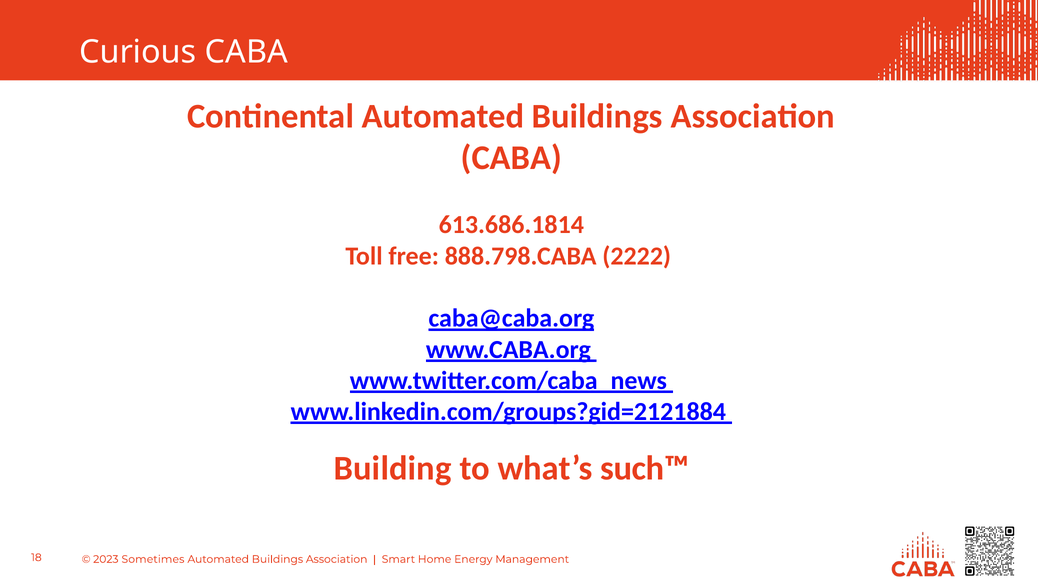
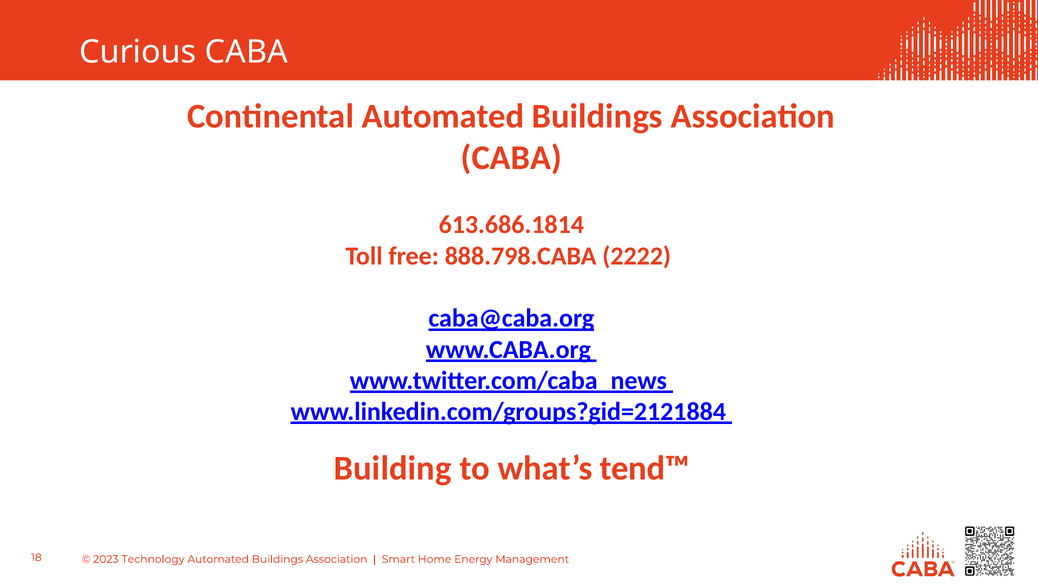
such™: such™ -> tend™ (645, 468)
Sometimes: Sometimes -> Technology (153, 559)
